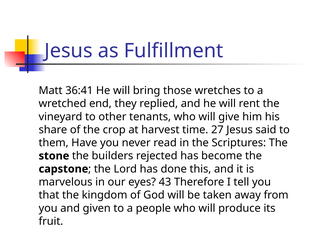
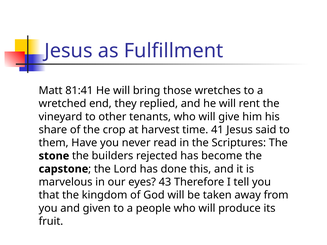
36:41: 36:41 -> 81:41 (79, 91)
27: 27 -> 41 (217, 130)
